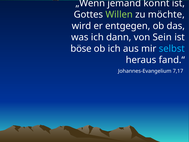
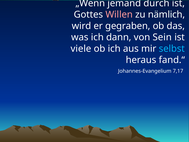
könnt: könnt -> durch (156, 3)
Willen colour: light green -> pink (119, 15)
möchte: möchte -> nämlich (166, 15)
entgegen: entgegen -> gegraben (128, 26)
böse: böse -> viele (81, 49)
